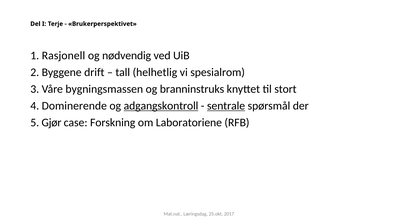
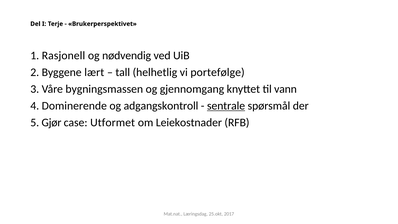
drift: drift -> lært (94, 72)
spesialrom: spesialrom -> portefølge (218, 72)
branninstruks: branninstruks -> gjennomgang (192, 89)
stort: stort -> vann (286, 89)
adgangskontroll underline: present -> none (161, 106)
Forskning: Forskning -> Utformet (113, 122)
Laboratoriene: Laboratoriene -> Leiekostnader (189, 122)
